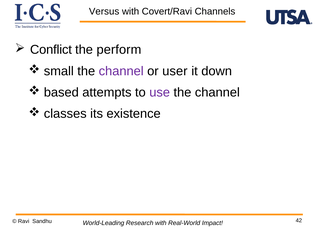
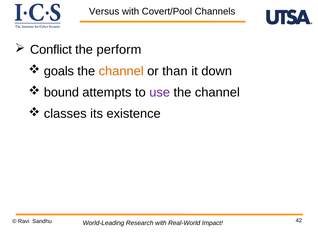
Covert/Ravi: Covert/Ravi -> Covert/Pool (167, 11)
small: small -> goals (59, 71)
channel colour: purple -> orange (121, 71)
user: user -> than (175, 71)
based: based -> bound (61, 93)
